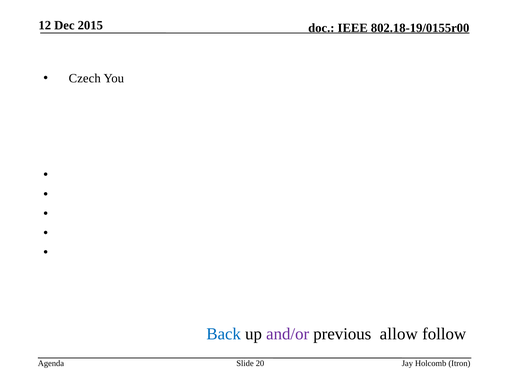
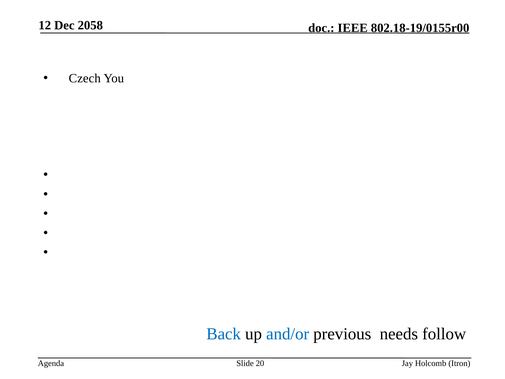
2015: 2015 -> 2058 (90, 25)
and/or colour: purple -> blue (288, 334)
allow: allow -> needs (399, 334)
